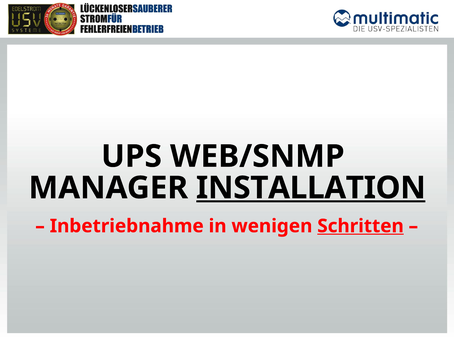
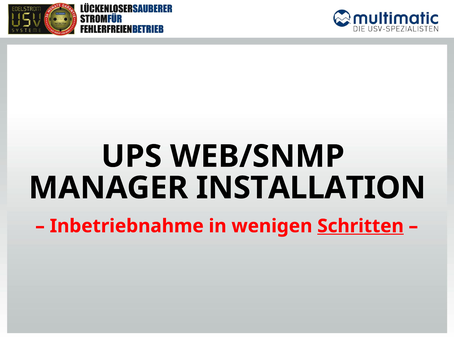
INSTALLATION underline: present -> none (311, 188)
